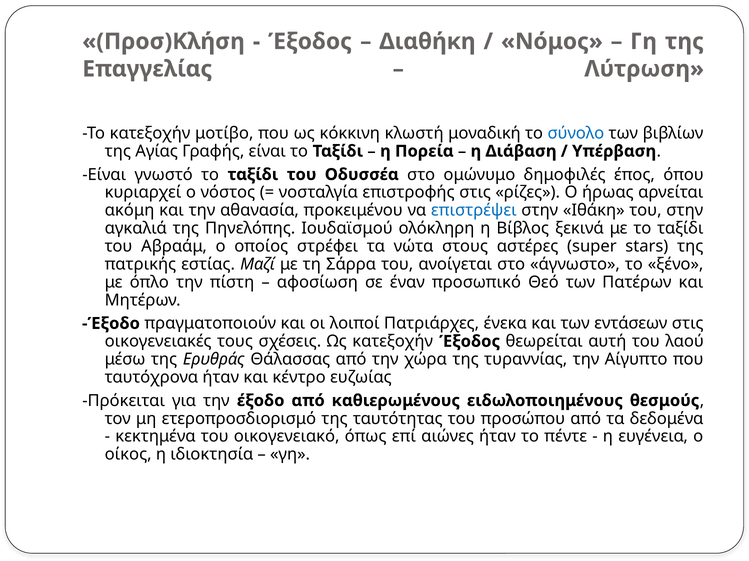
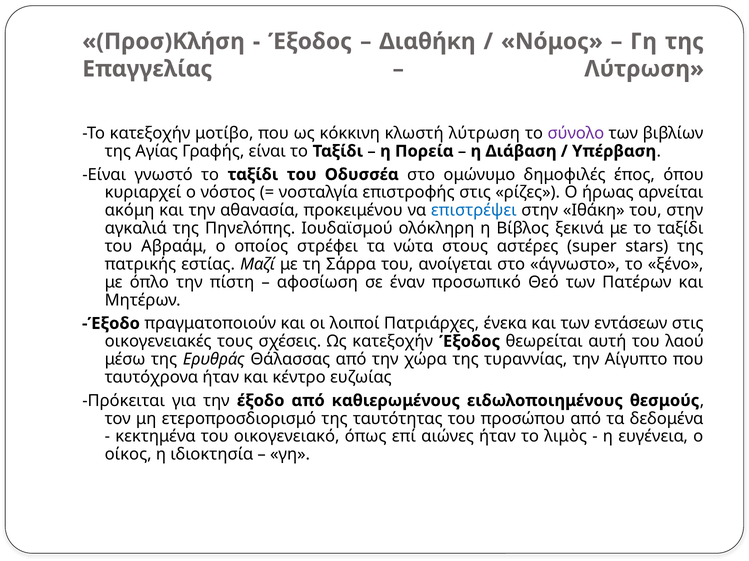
κλωστή μοναδική: μοναδική -> λύτρωση (484, 133)
σύνολο colour: blue -> purple (576, 133)
πέντε: πέντε -> λιμὸς (566, 437)
